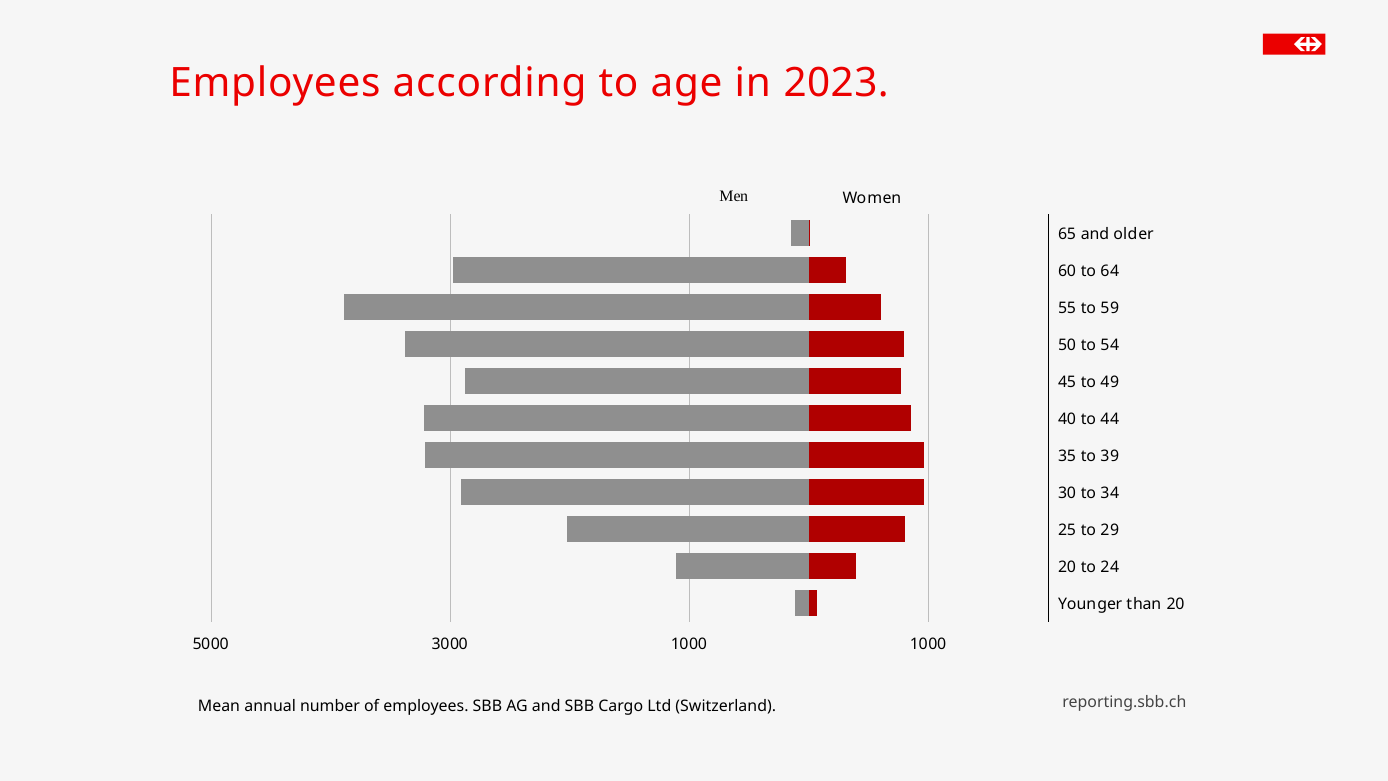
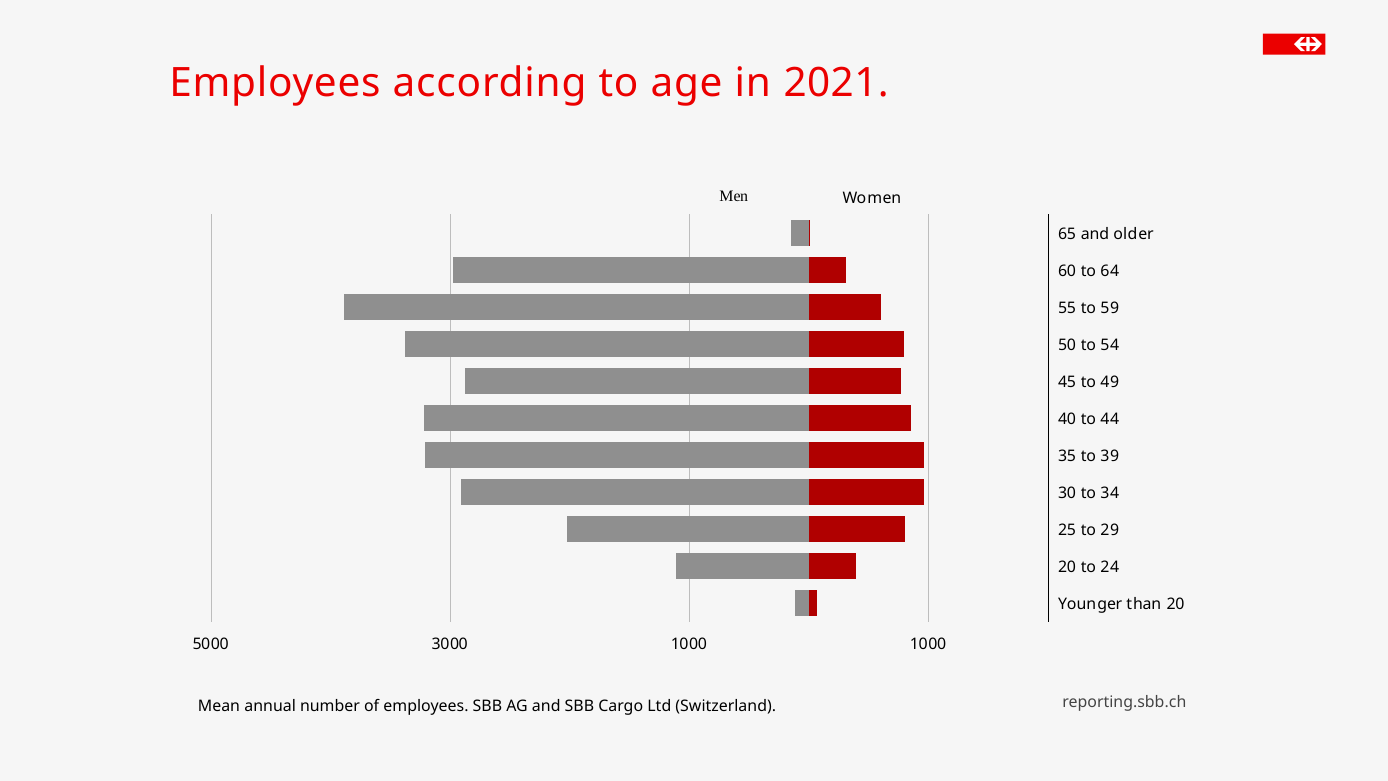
2023: 2023 -> 2021 (836, 83)
